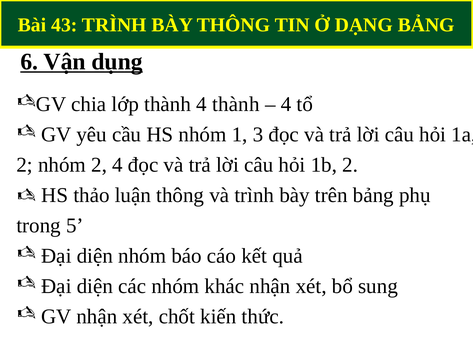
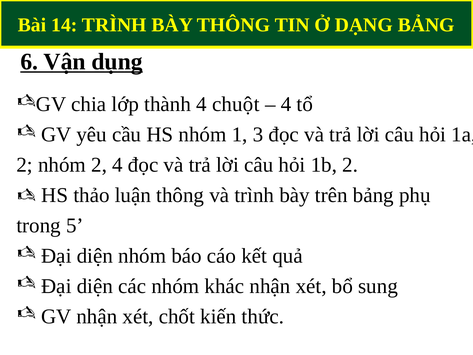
43: 43 -> 14 (64, 25)
4 thành: thành -> chuột (236, 104)
